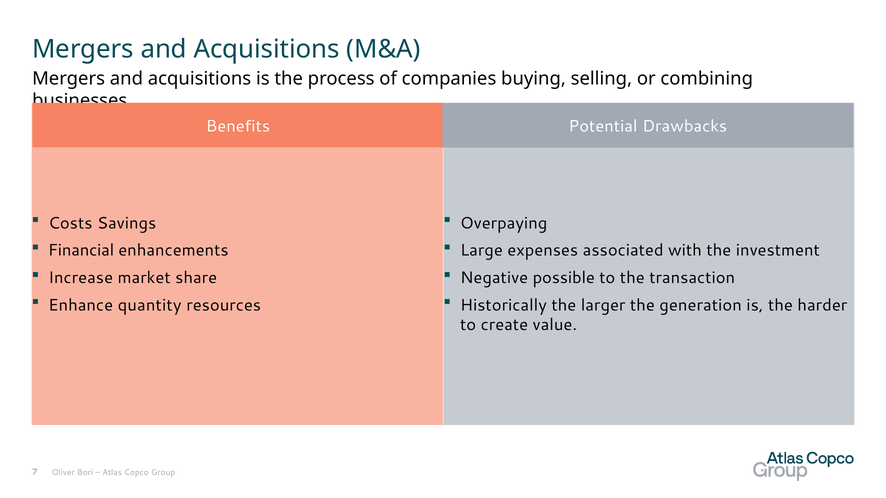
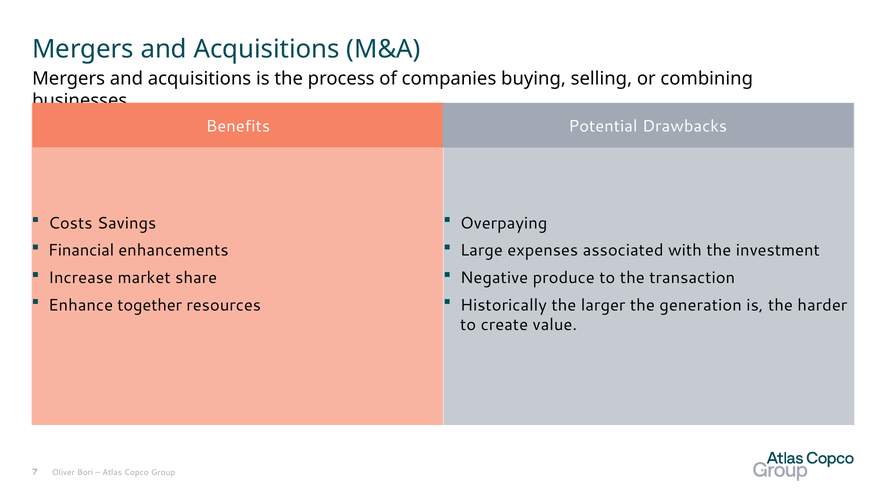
possible: possible -> produce (564, 278)
quantity: quantity -> together (150, 305)
